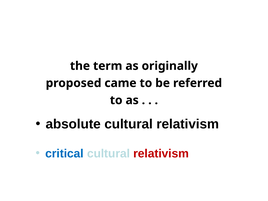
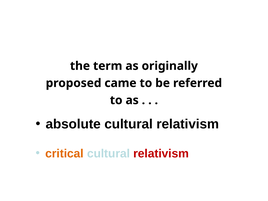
critical colour: blue -> orange (64, 153)
